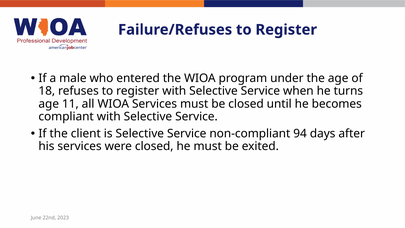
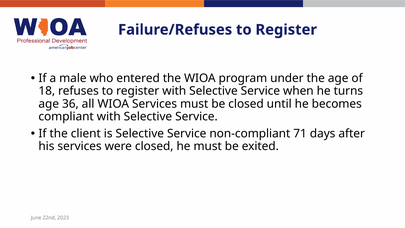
11: 11 -> 36 (70, 104)
94: 94 -> 71 (300, 133)
